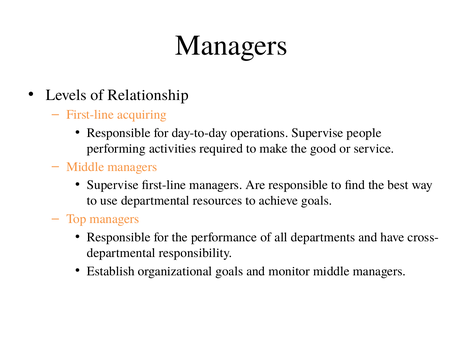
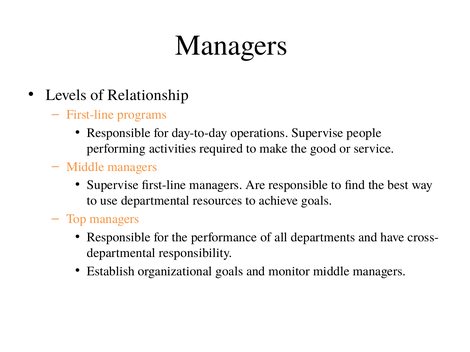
acquiring: acquiring -> programs (142, 115)
